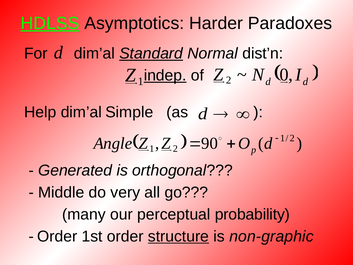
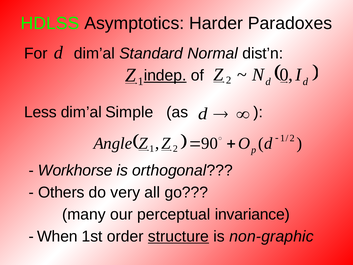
HDLSS underline: present -> none (50, 23)
Standard underline: present -> none (151, 53)
Help: Help -> Less (40, 112)
Generated: Generated -> Workhorse (75, 170)
Middle: Middle -> Others (61, 192)
probability: probability -> invariance (252, 214)
Order: Order -> When (57, 236)
